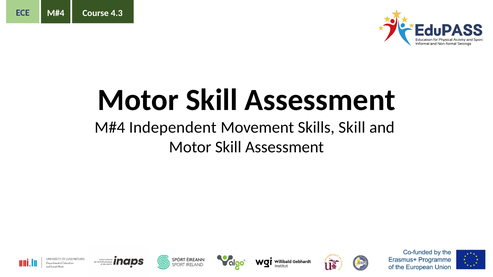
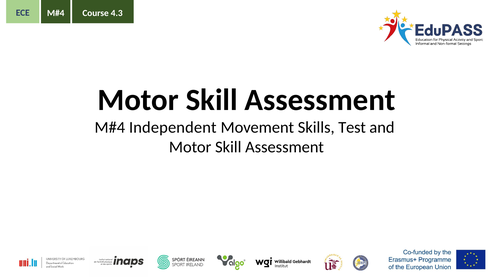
Skills Skill: Skill -> Test (352, 127)
